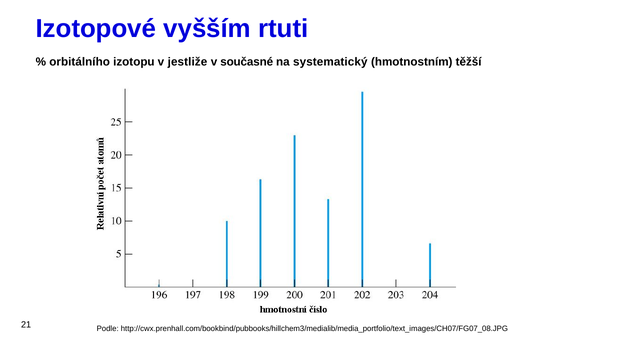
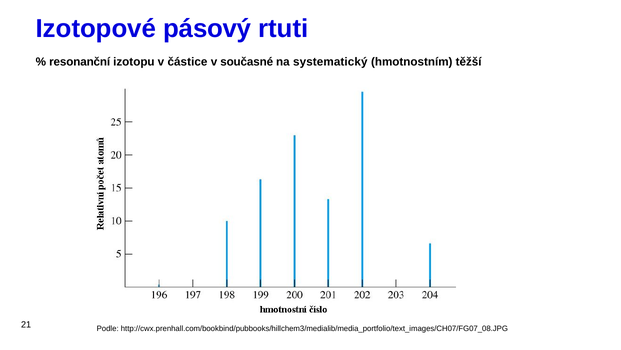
vyšším: vyšším -> pásový (207, 28)
orbitálního: orbitálního -> resonanční (80, 62)
jestliže: jestliže -> částice (187, 62)
